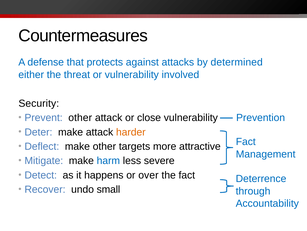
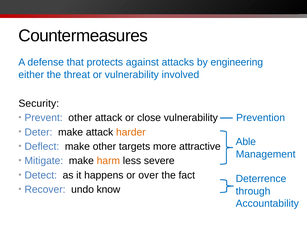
determined: determined -> engineering (237, 62)
Fact: Fact -> Able (246, 141)
harm colour: blue -> orange (108, 160)
small: small -> know (108, 189)
